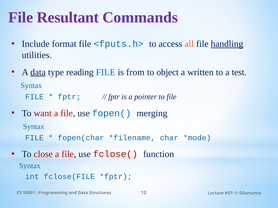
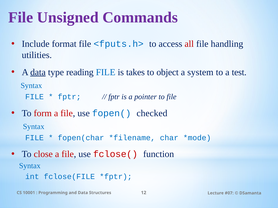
Resultant: Resultant -> Unsigned (68, 17)
all colour: orange -> red (189, 44)
handling underline: present -> none (227, 44)
from: from -> takes (135, 72)
written: written -> system (200, 72)
want: want -> form (43, 113)
merging: merging -> checked (152, 113)
